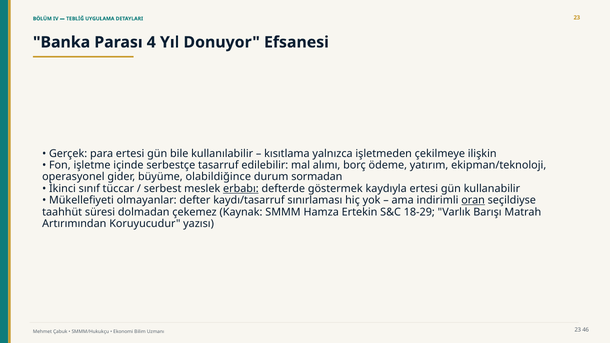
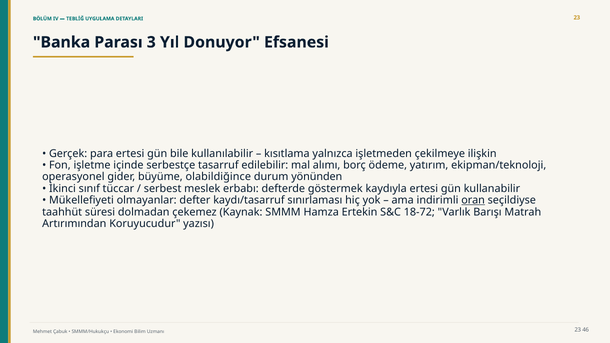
4: 4 -> 3 (151, 42)
sormadan: sormadan -> yönünden (317, 177)
erbabı underline: present -> none (241, 189)
18-29: 18-29 -> 18-72 (419, 212)
